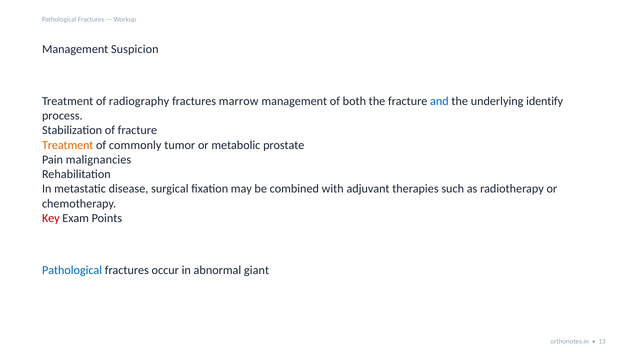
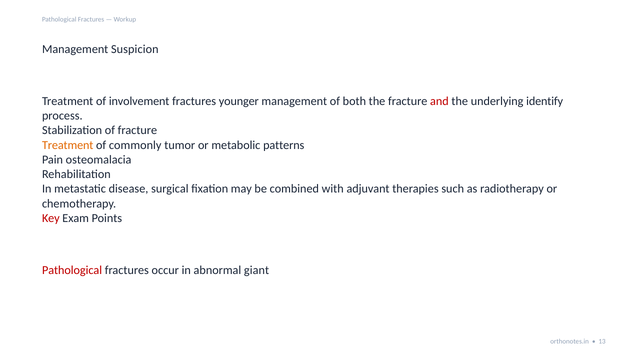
radiography: radiography -> involvement (139, 101)
marrow: marrow -> younger (239, 101)
and colour: blue -> red (439, 101)
prostate: prostate -> patterns (284, 145)
malignancies: malignancies -> osteomalacia (99, 159)
Pathological colour: blue -> red (72, 270)
